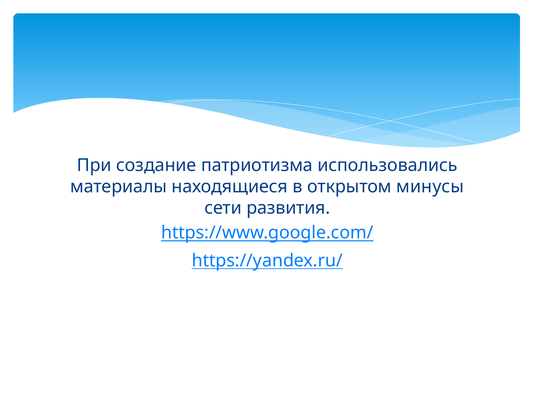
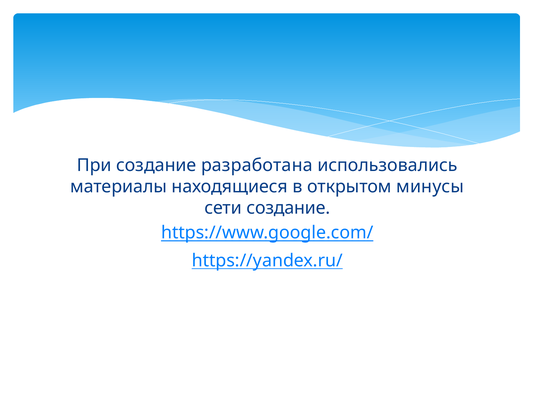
патриотизма: патриотизма -> разработана (257, 165)
сети развития: развития -> создание (288, 208)
